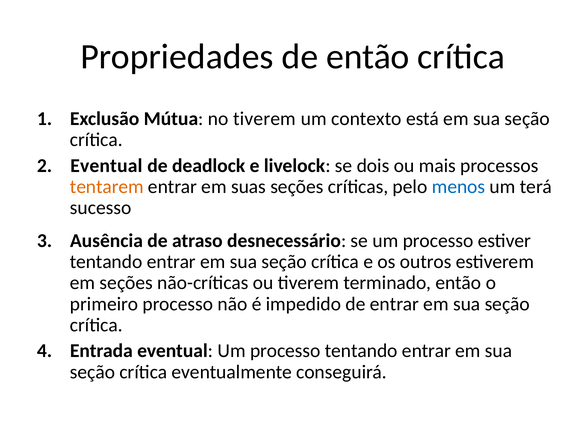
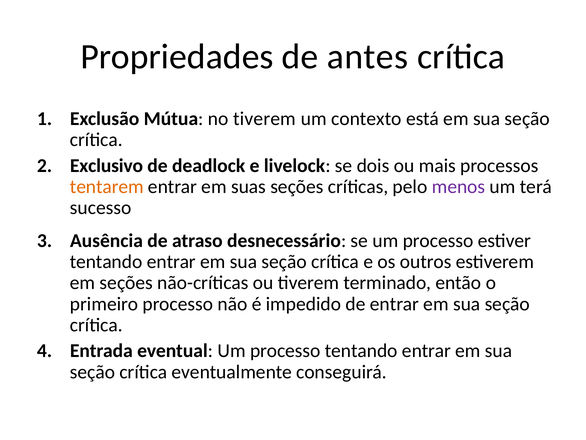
de então: então -> antes (367, 57)
Eventual: Eventual -> Exclusivo (107, 165)
menos colour: blue -> purple (459, 187)
